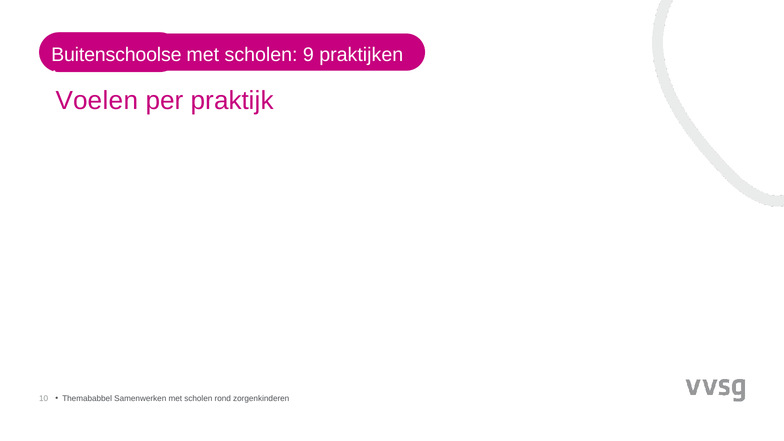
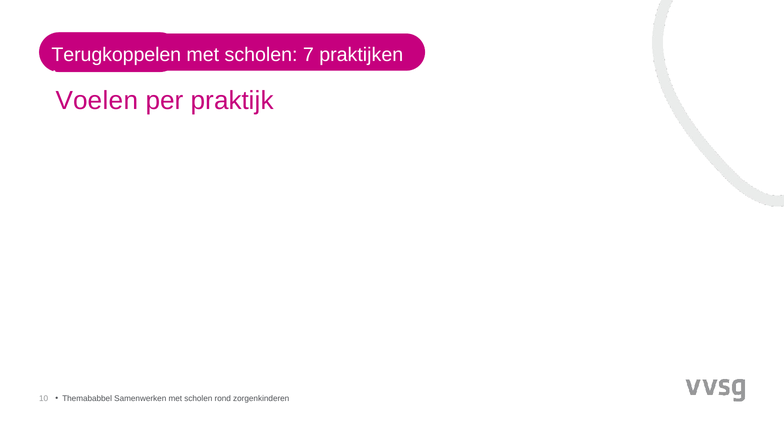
Buitenschoolse: Buitenschoolse -> Terugkoppelen (116, 55)
9: 9 -> 7 (308, 55)
